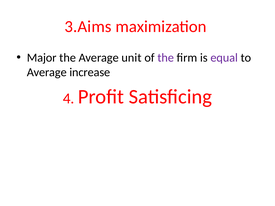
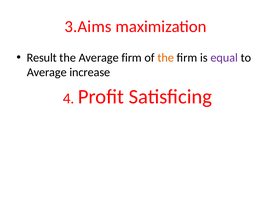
Major: Major -> Result (42, 58)
Average unit: unit -> firm (132, 58)
the colour: purple -> orange (166, 58)
